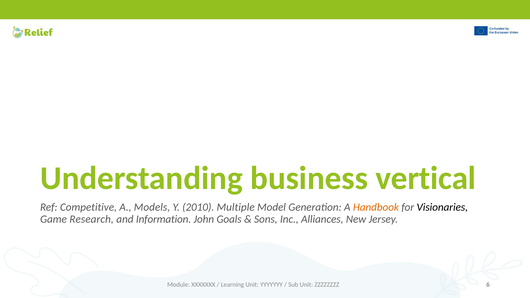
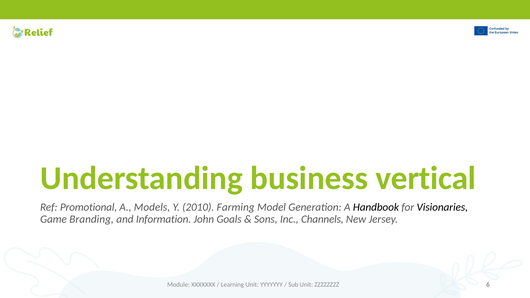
Competitive: Competitive -> Promotional (89, 207)
Multiple: Multiple -> Farming (236, 207)
Handbook colour: orange -> black (376, 207)
Research: Research -> Branding (92, 219)
Alliances: Alliances -> Channels (322, 219)
